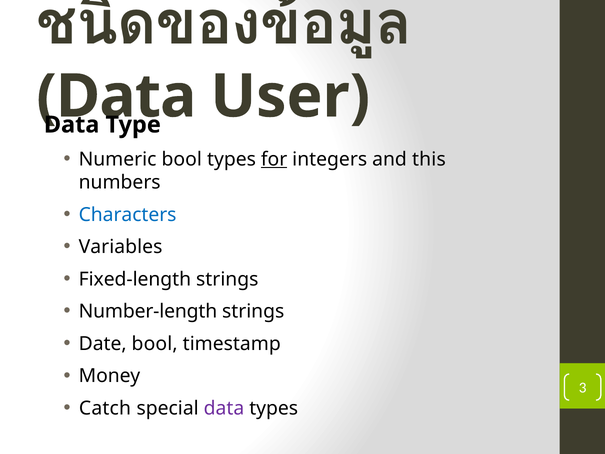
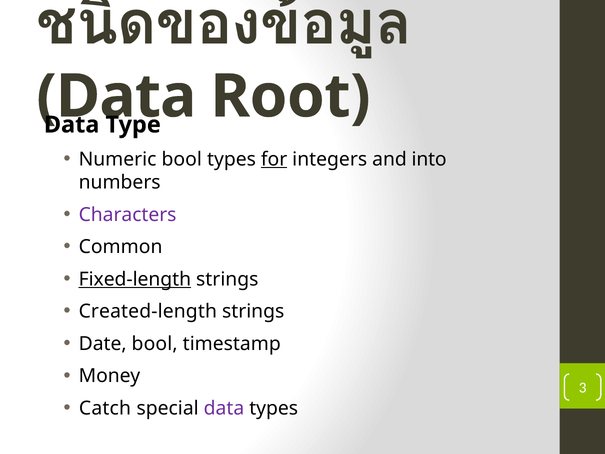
User: User -> Root (291, 97)
this: this -> into (429, 159)
Characters colour: blue -> purple (128, 215)
Variables: Variables -> Common (121, 247)
Fixed-length underline: none -> present (135, 279)
Number-length: Number-length -> Created-length (148, 311)
